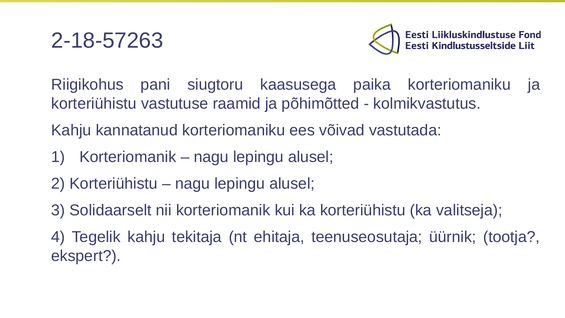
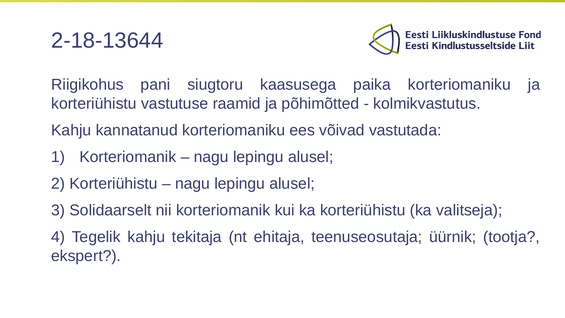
2-18-57263: 2-18-57263 -> 2-18-13644 (107, 40)
